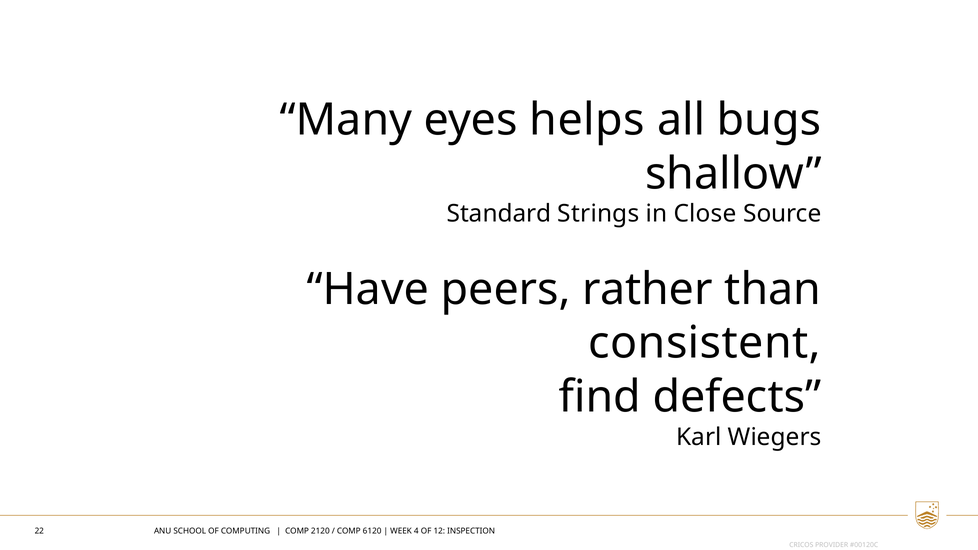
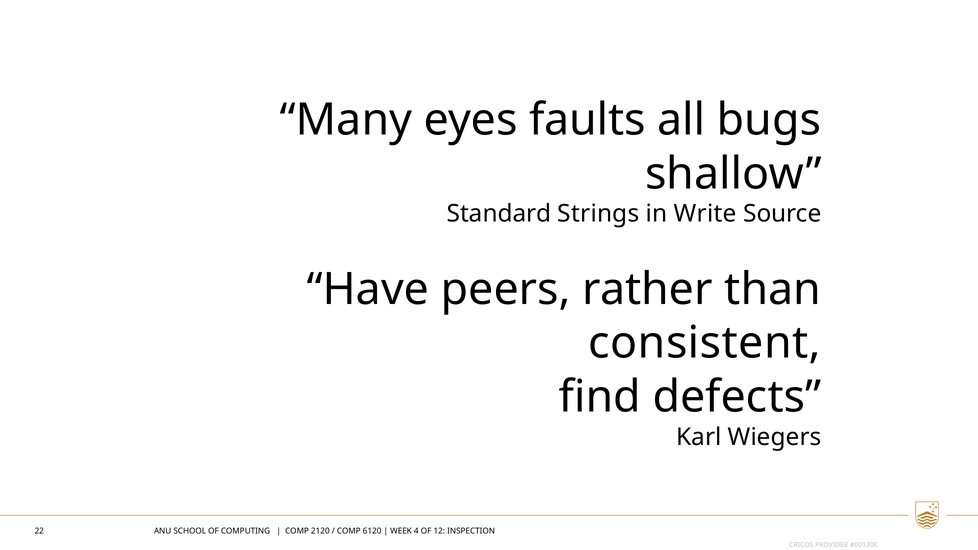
helps: helps -> faults (587, 120)
Close: Close -> Write (705, 214)
